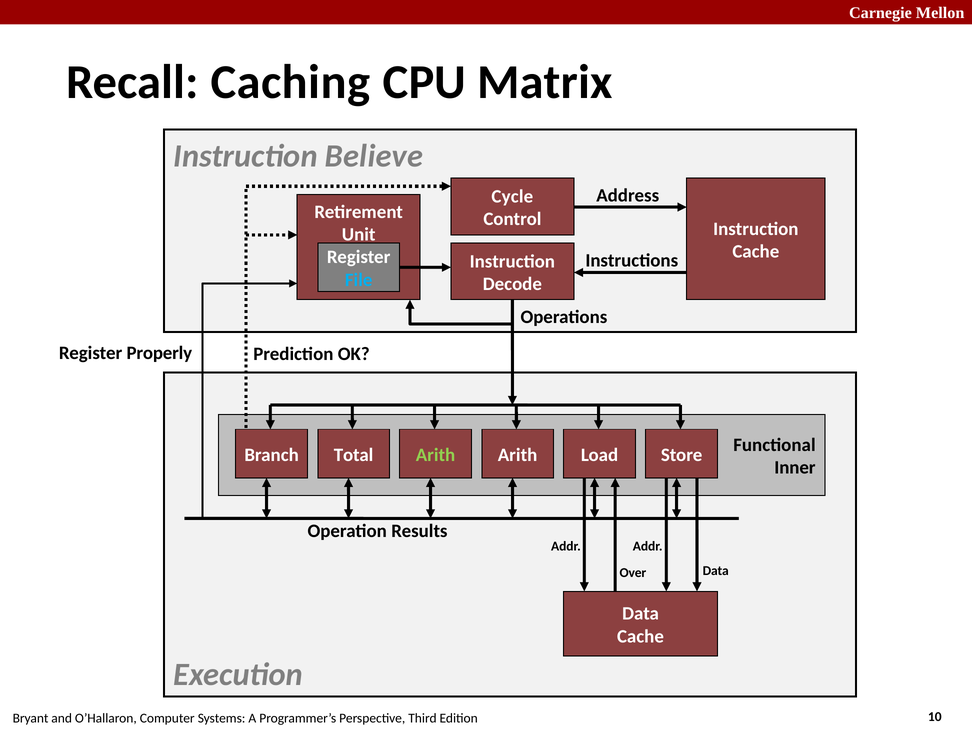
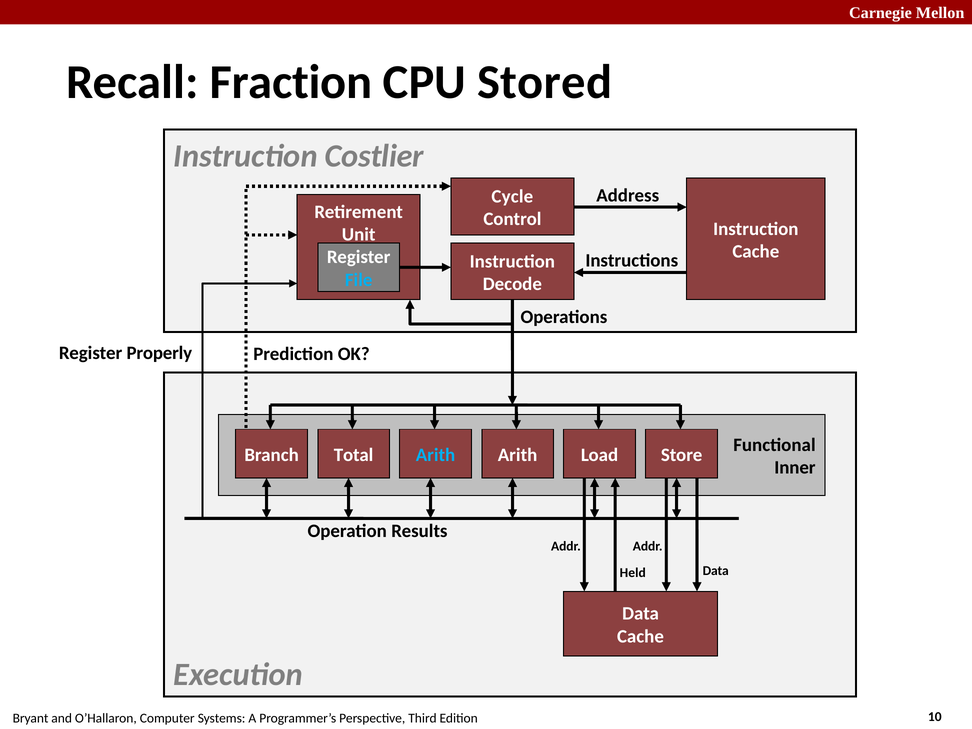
Caching: Caching -> Fraction (291, 82)
Matrix: Matrix -> Stored (545, 82)
Believe: Believe -> Costlier (374, 156)
Arith colour: light green -> light blue (436, 455)
Over: Over -> Held (633, 573)
